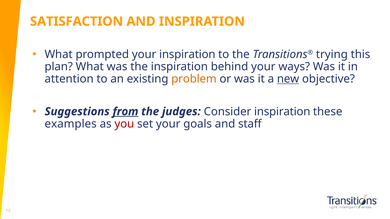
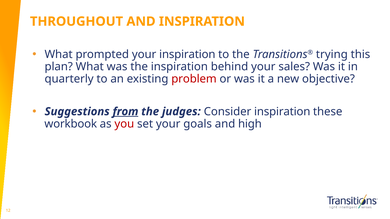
SATISFACTION: SATISFACTION -> THROUGHOUT (77, 21)
ways: ways -> sales (294, 67)
attention: attention -> quarterly (69, 79)
problem colour: orange -> red (194, 79)
new underline: present -> none (288, 79)
examples: examples -> workbook (71, 124)
staff: staff -> high (250, 124)
